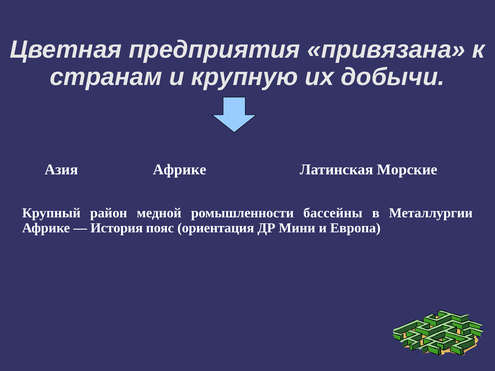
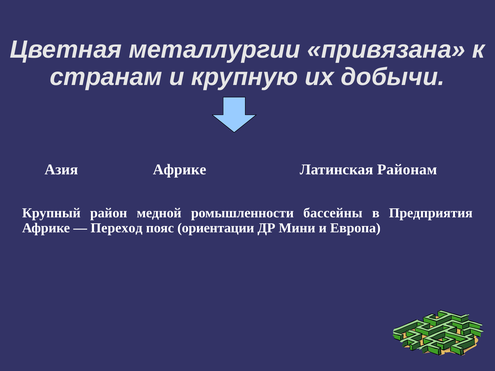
предприятия: предприятия -> металлургии (215, 50)
Морские: Морские -> Районам (407, 170)
Металлургии: Металлургии -> Предприятия (431, 213)
История: История -> Переход (116, 228)
ориентация: ориентация -> ориентации (216, 228)
